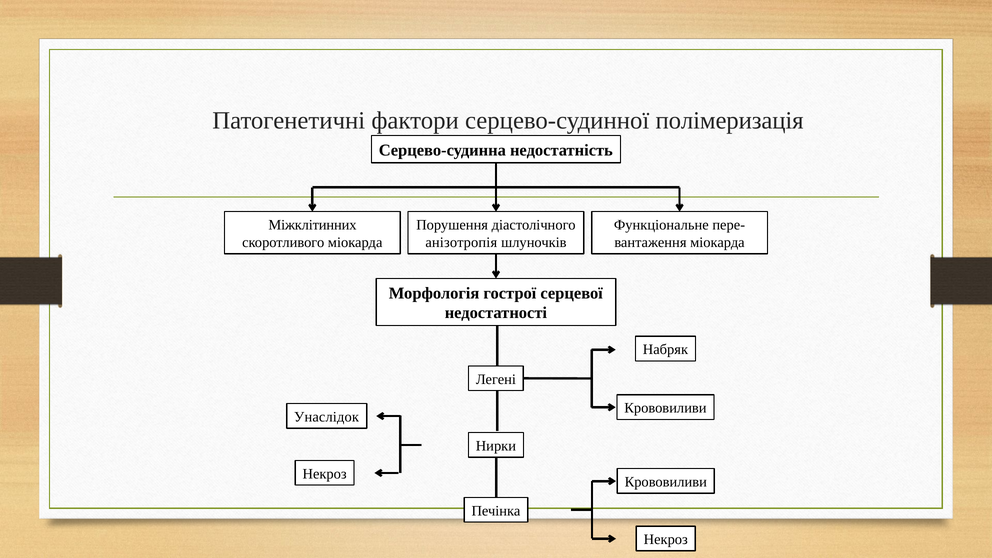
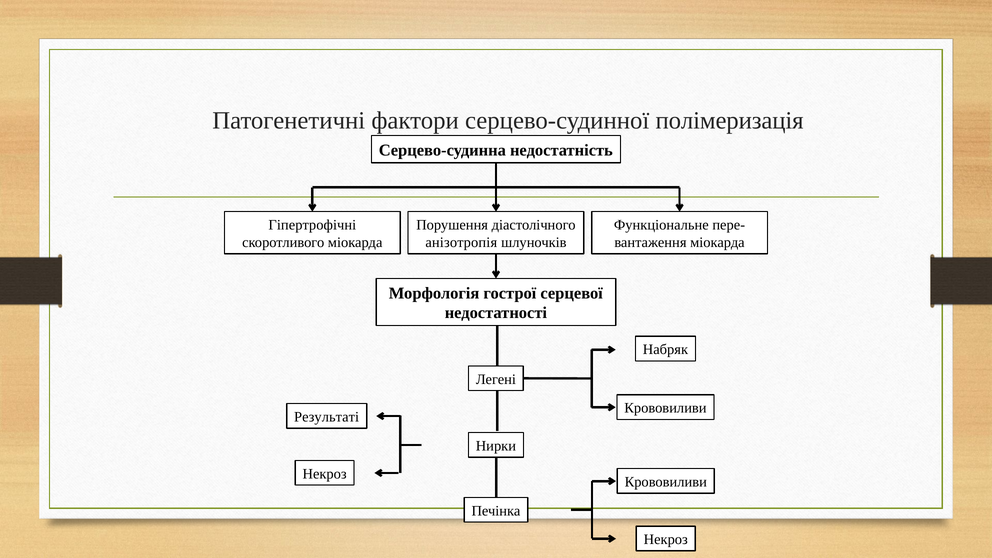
Міжклітинних: Міжклітинних -> Гіпертрофічні (312, 225)
Унаслідок: Унаслідок -> Результаті (327, 417)
